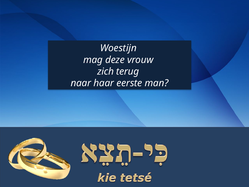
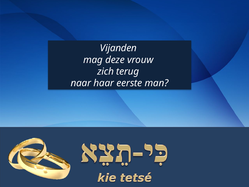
Woestijn: Woestijn -> Vijanden (118, 48)
